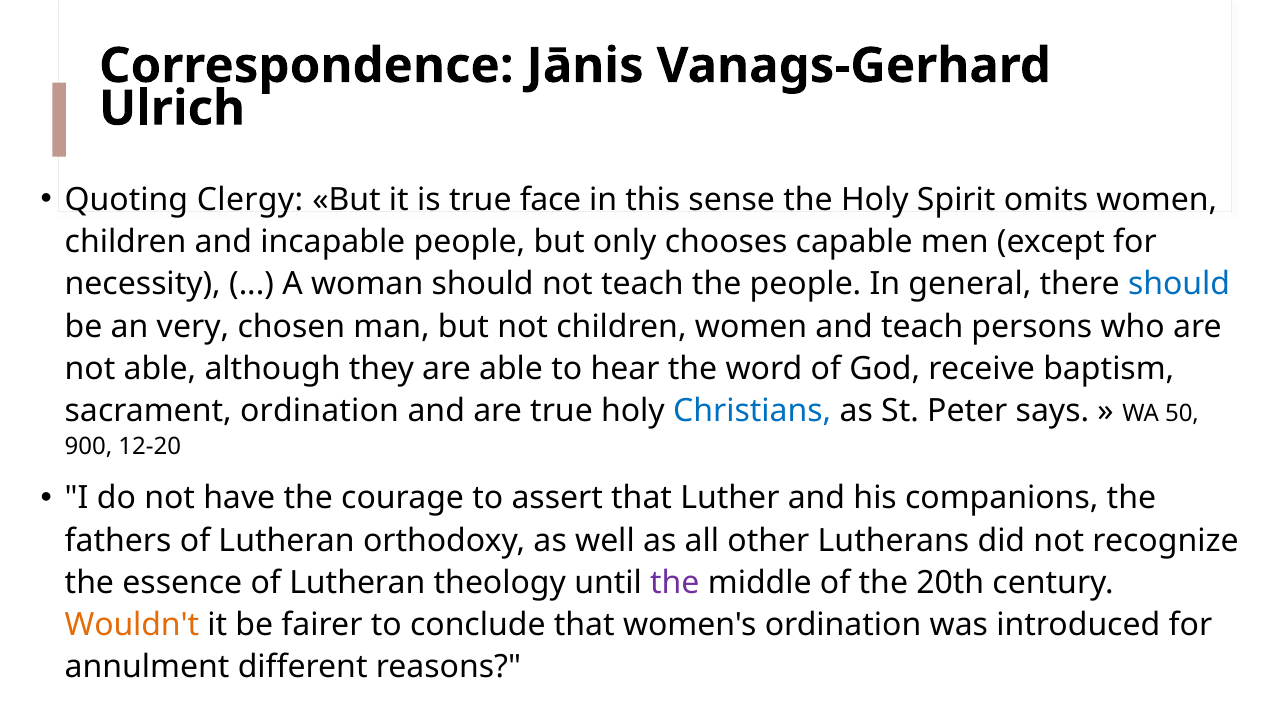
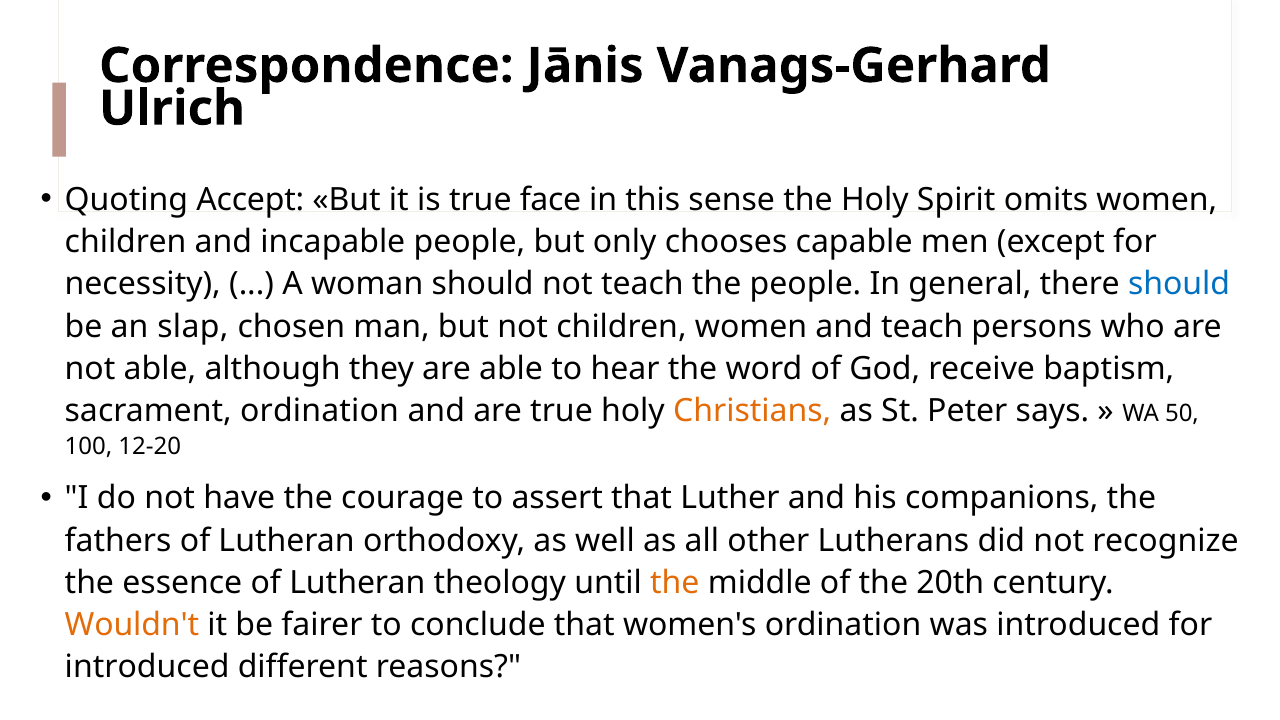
Clergy: Clergy -> Accept (250, 200)
very: very -> slap (193, 327)
Christians colour: blue -> orange (752, 411)
900: 900 -> 100 (89, 447)
the colour: purple -> orange (675, 583)
annulment: annulment -> introduced (147, 667)
